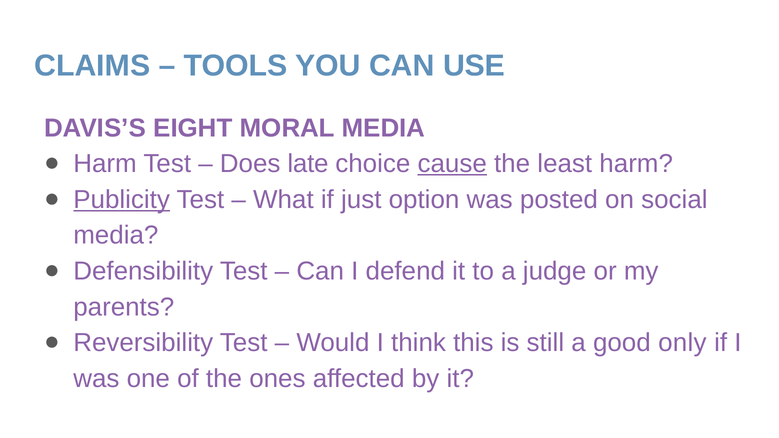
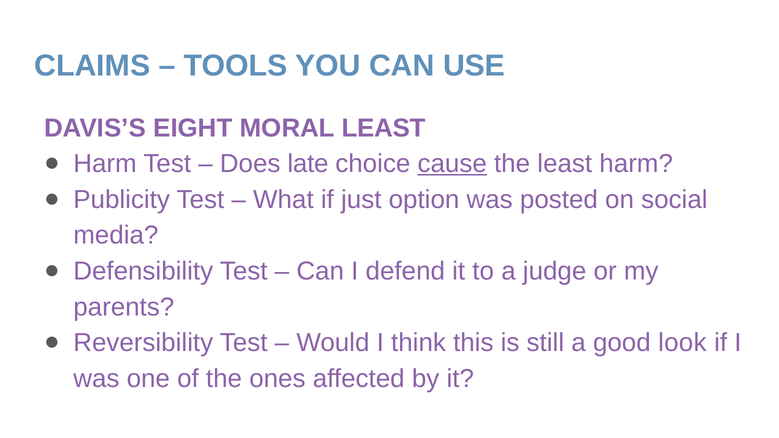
MORAL MEDIA: MEDIA -> LEAST (384, 128)
Publicity underline: present -> none (122, 200)
only: only -> look (682, 343)
